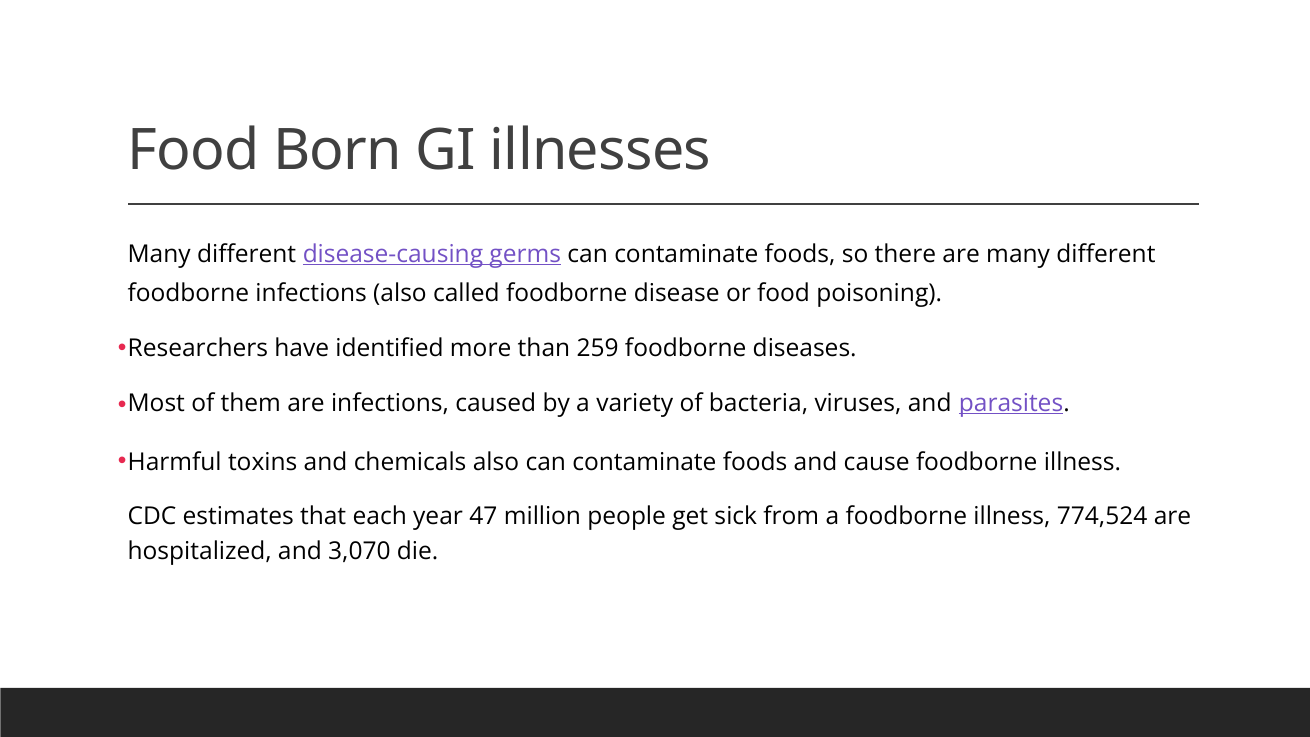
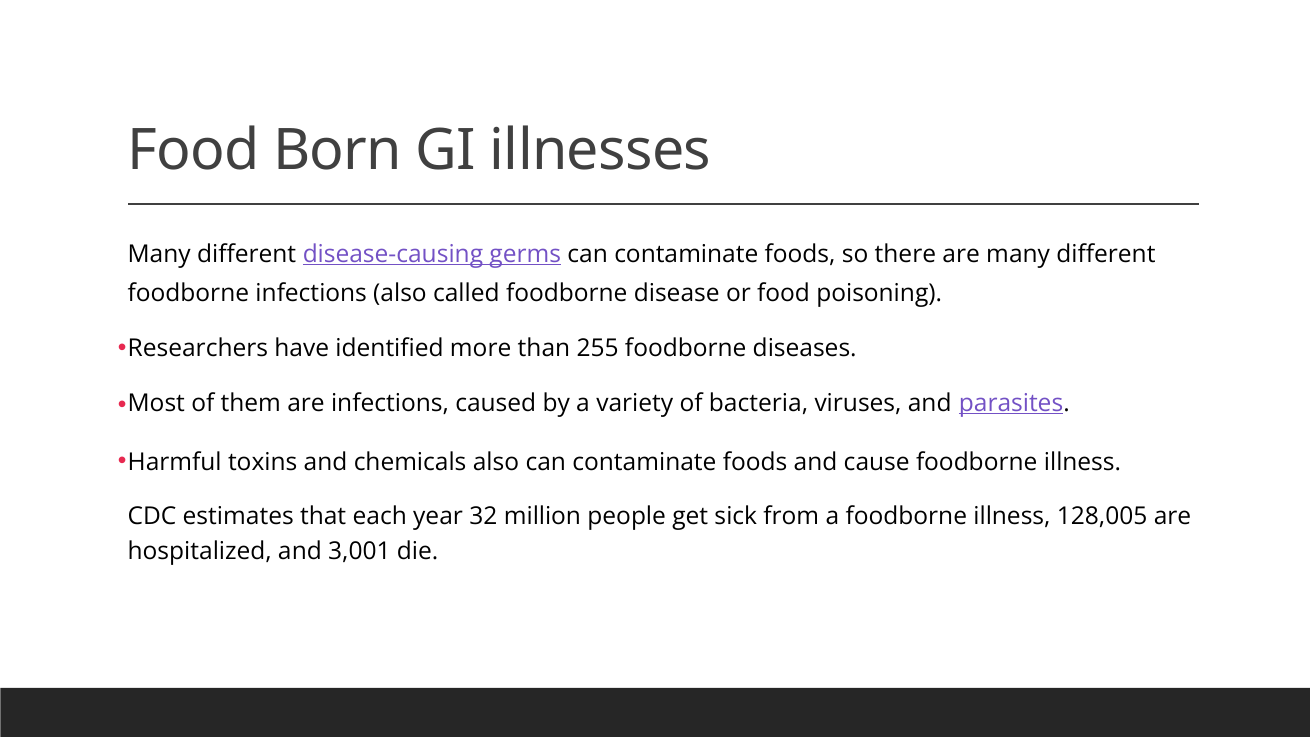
259: 259 -> 255 (598, 348)
47: 47 -> 32 (483, 516)
774,524: 774,524 -> 128,005 (1102, 516)
3,070: 3,070 -> 3,001 (359, 552)
